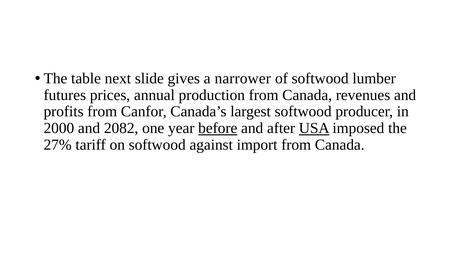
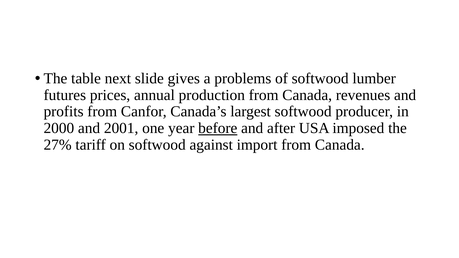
narrower: narrower -> problems (243, 79)
2082: 2082 -> 2001 (121, 128)
USA underline: present -> none (314, 128)
